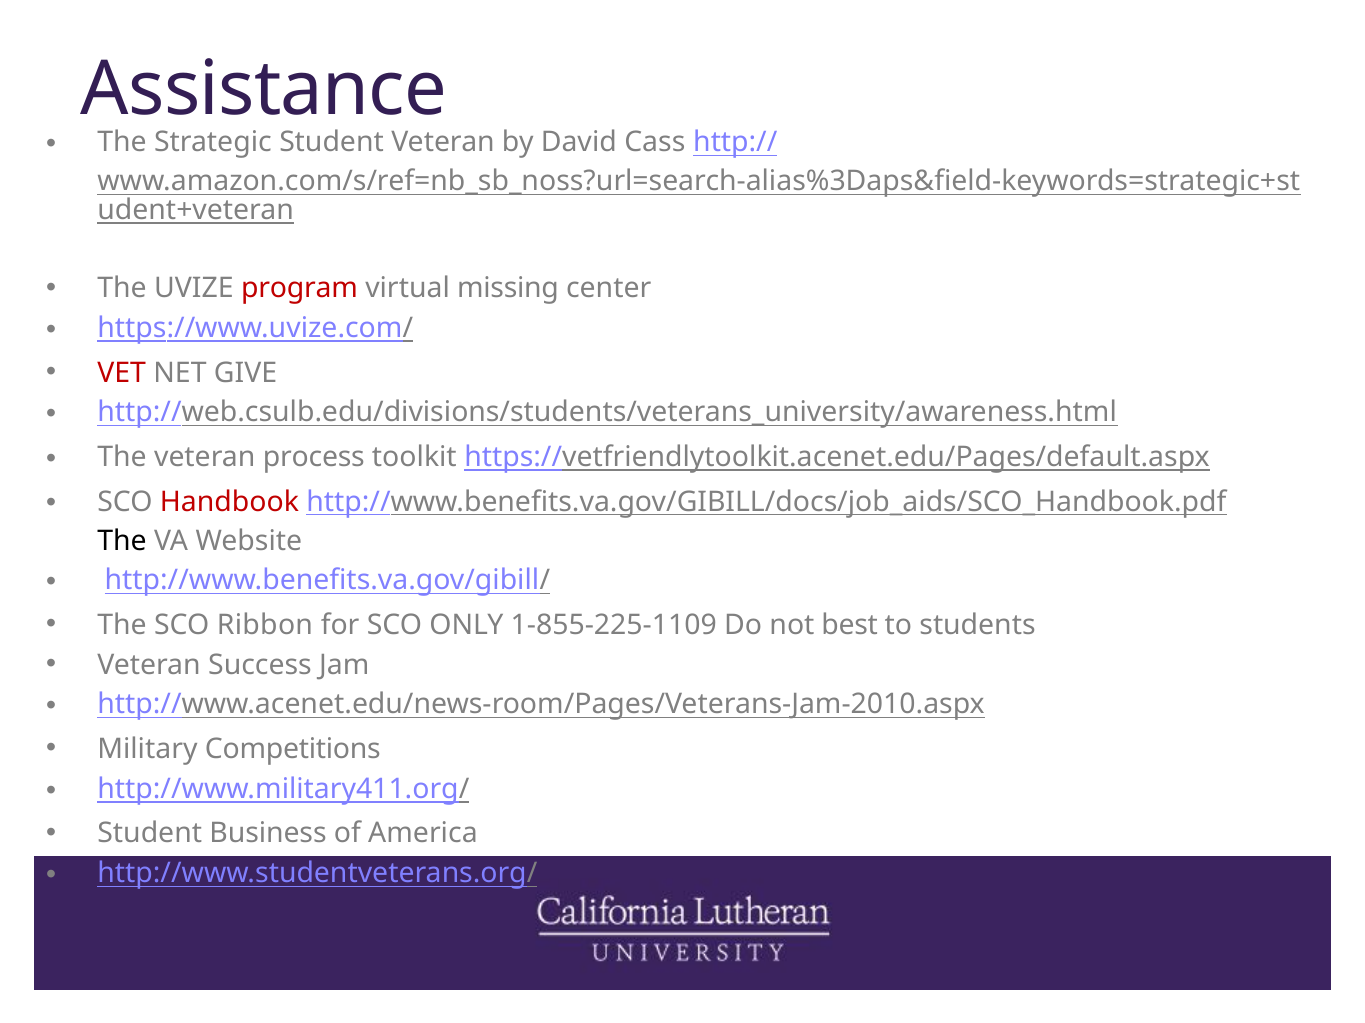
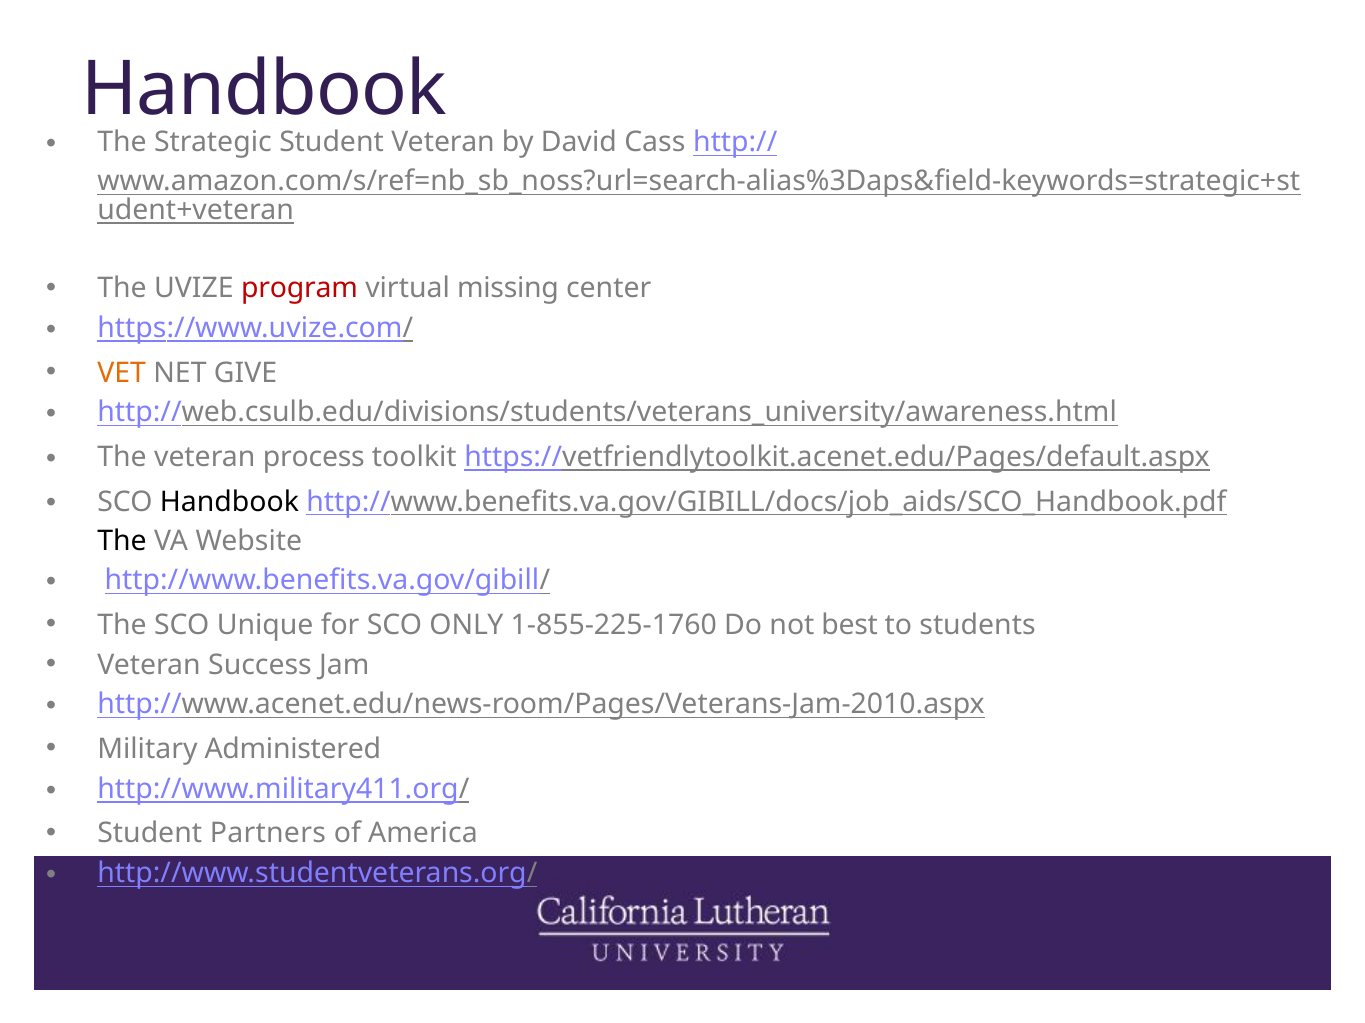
Assistance: Assistance -> Handbook (264, 89)
VET colour: red -> orange (122, 373)
Handbook colour: red -> black (229, 502)
Ribbon: Ribbon -> Unique (265, 625)
1-855-225-1109: 1-855-225-1109 -> 1-855-225-1760 (614, 625)
Competitions: Competitions -> Administered (293, 750)
Business: Business -> Partners (268, 834)
